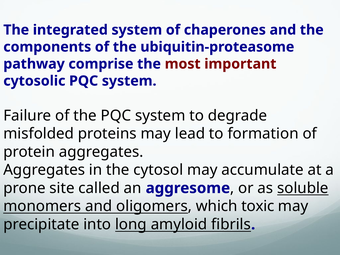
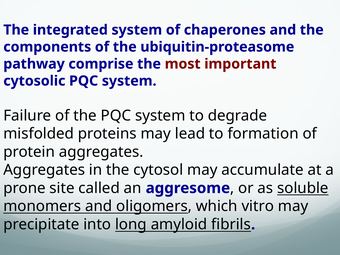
toxic: toxic -> vitro (258, 206)
